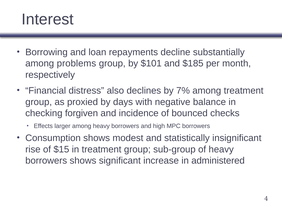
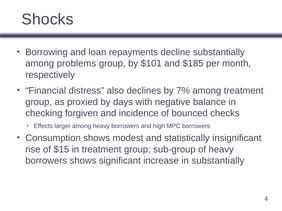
Interest: Interest -> Shocks (48, 19)
in administered: administered -> substantially (218, 161)
